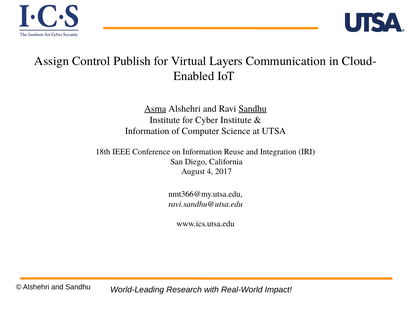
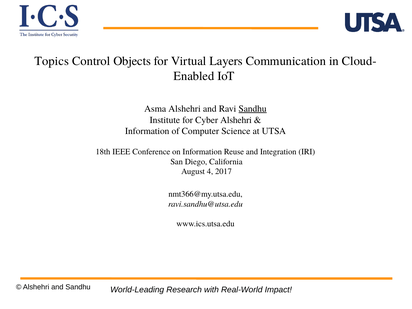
Assign: Assign -> Topics (52, 61)
Publish: Publish -> Objects (132, 61)
Asma underline: present -> none (155, 109)
Cyber Institute: Institute -> Alshehri (236, 120)
